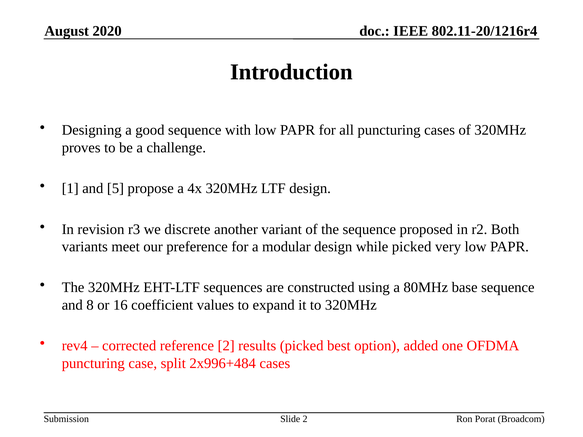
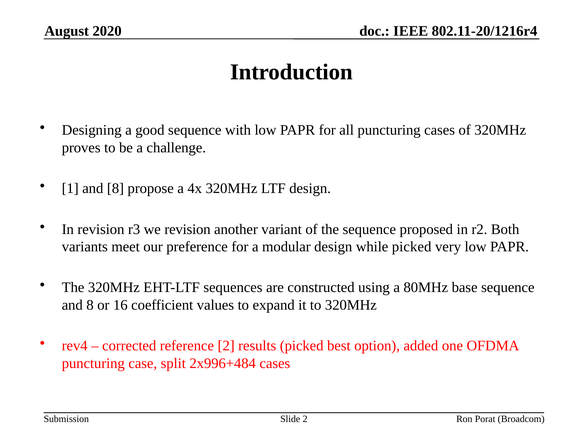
1 and 5: 5 -> 8 (115, 189)
we discrete: discrete -> revision (188, 229)
